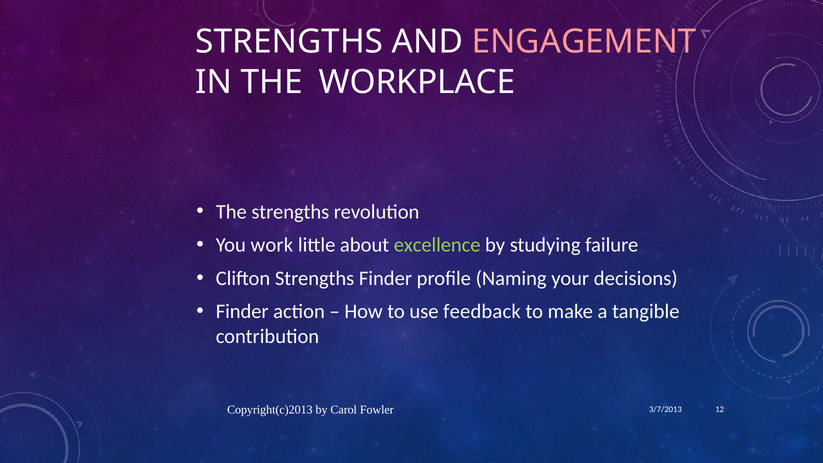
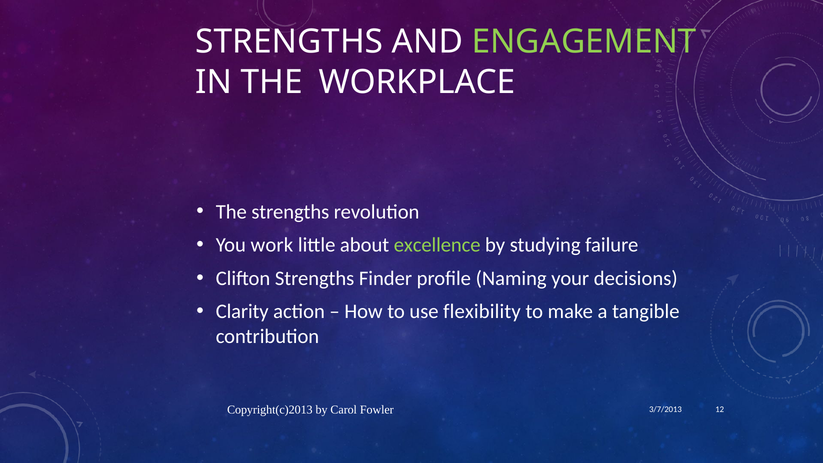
ENGAGEMENT colour: pink -> light green (584, 42)
Finder: Finder -> Clarity (242, 312)
feedback: feedback -> flexibility (482, 312)
